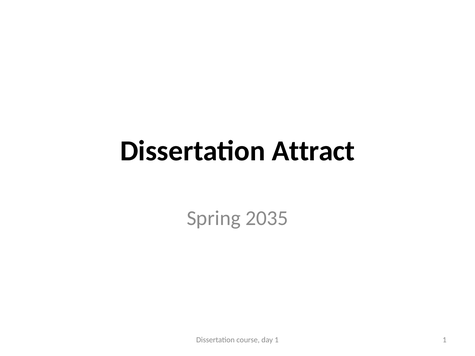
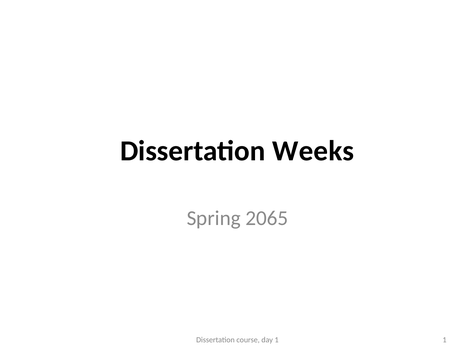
Attract: Attract -> Weeks (313, 151)
2035: 2035 -> 2065 (267, 218)
